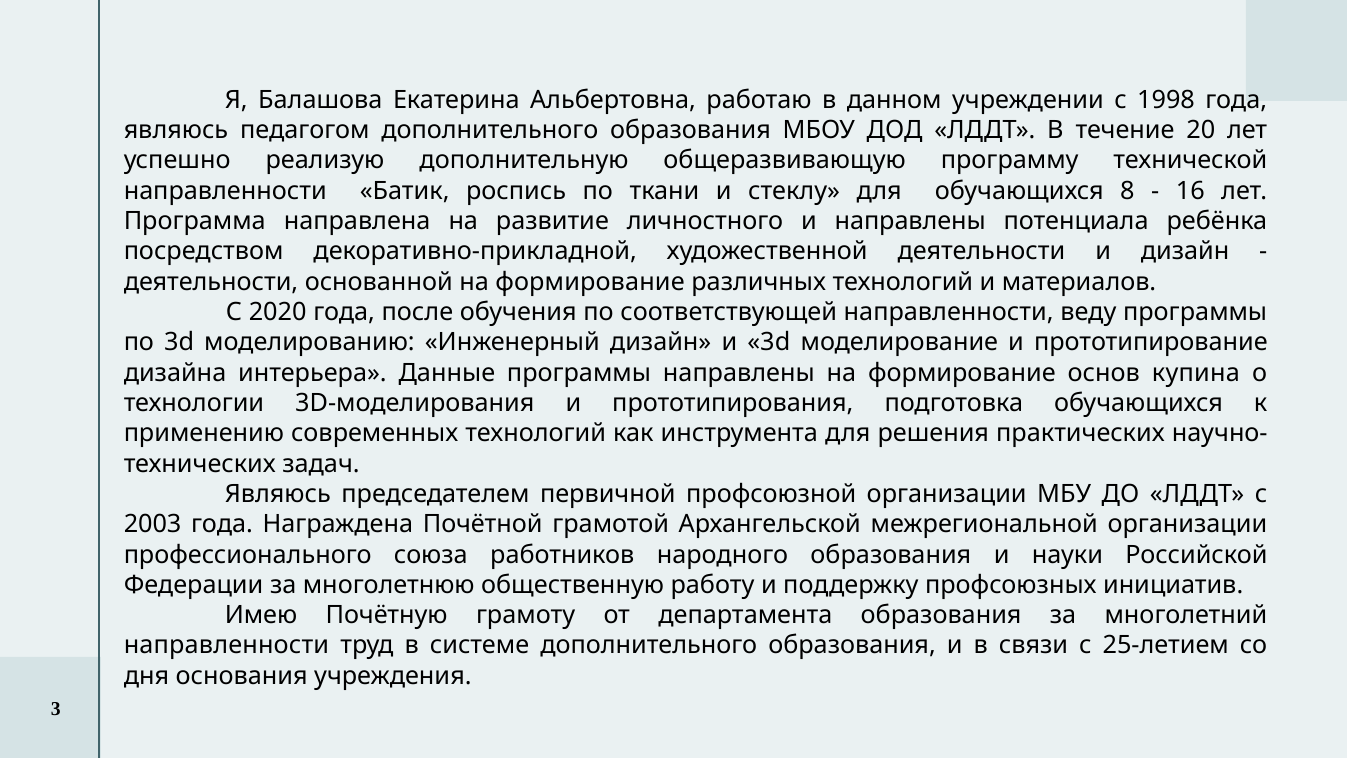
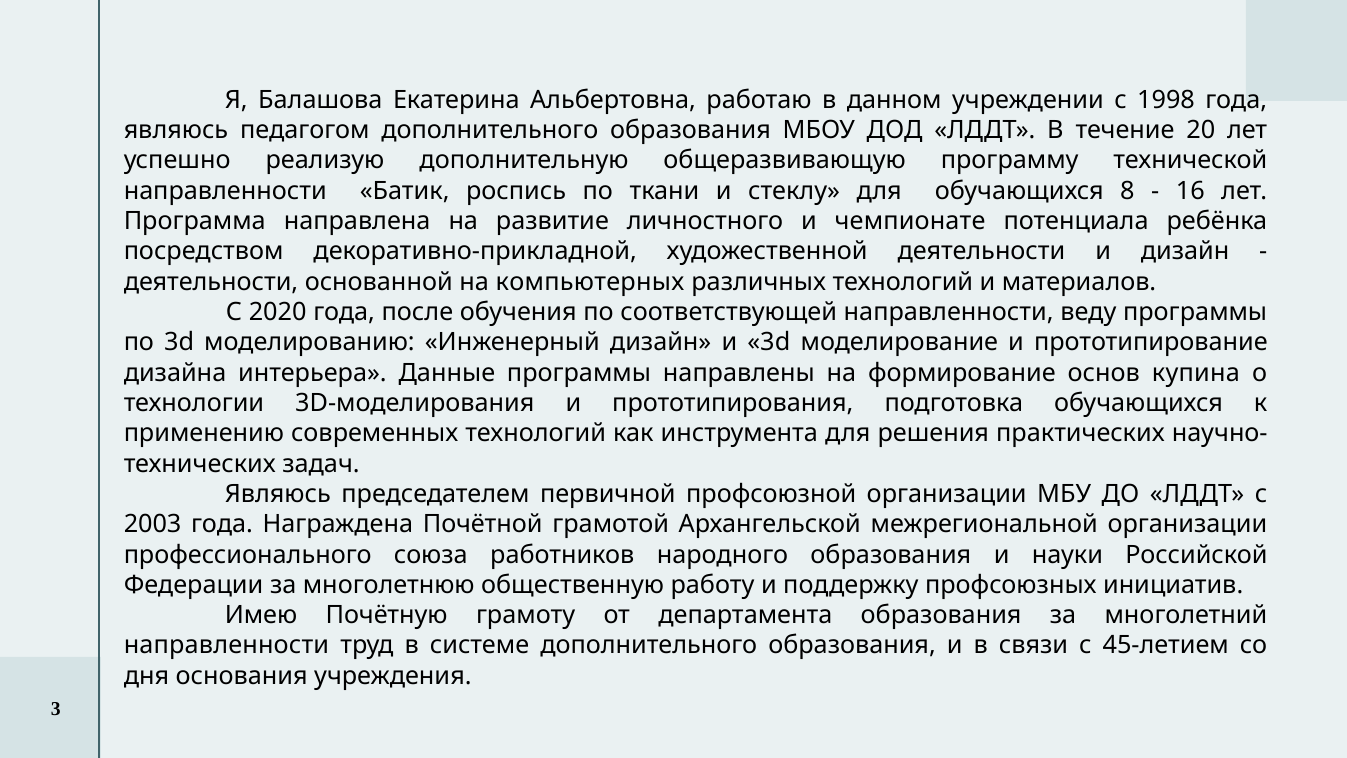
и направлены: направлены -> чемпионате (910, 221)
основанной на формирование: формирование -> компьютерных (590, 282)
25-летием: 25-летием -> 45-летием (1166, 645)
